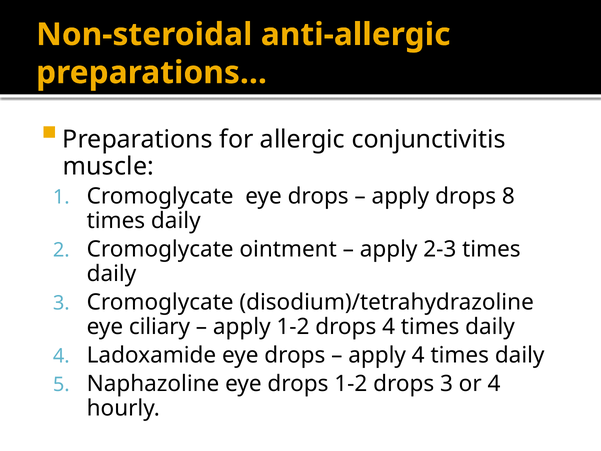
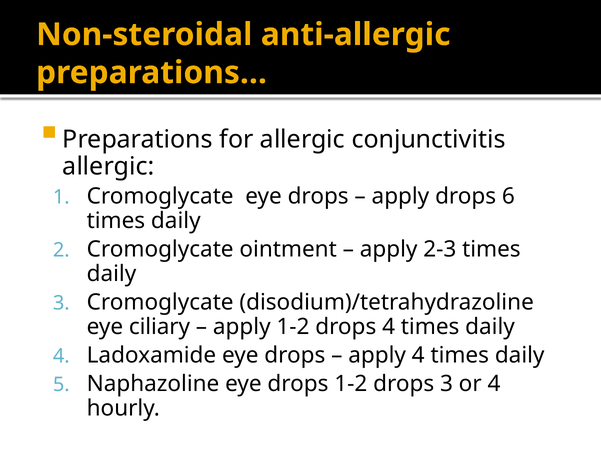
muscle: muscle -> allergic (108, 167)
8: 8 -> 6 (508, 196)
